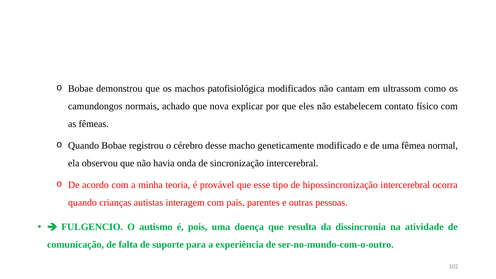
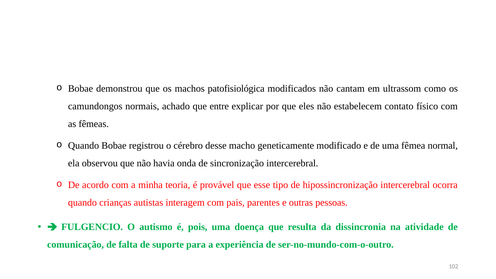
nova: nova -> entre (219, 106)
